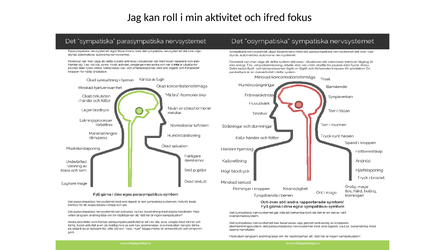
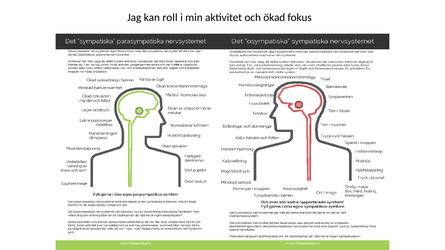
ifred: ifred -> ökad (274, 18)
